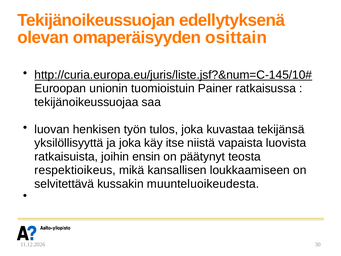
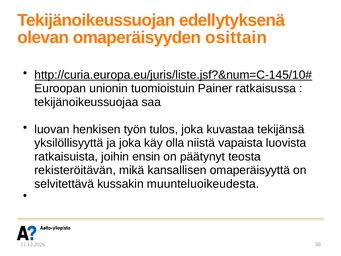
itse: itse -> olla (175, 143)
respektioikeus: respektioikeus -> rekisteröitävän (75, 170)
loukkaamiseen: loukkaamiseen -> omaperäisyyttä (250, 170)
